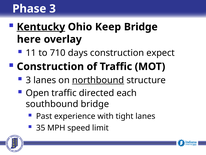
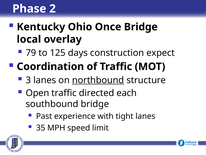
Phase 3: 3 -> 2 (53, 9)
Kentucky underline: present -> none (41, 27)
Keep: Keep -> Once (108, 27)
here: here -> local (29, 39)
11: 11 -> 79 (31, 53)
710: 710 -> 125 (58, 53)
Construction: Construction -> Coordination (50, 66)
